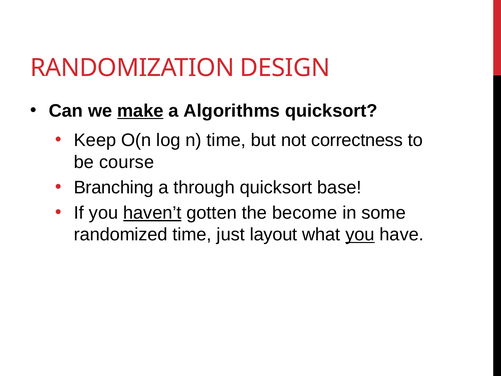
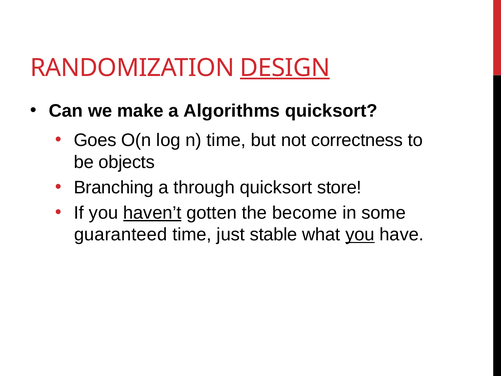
DESIGN underline: none -> present (285, 68)
make underline: present -> none (140, 111)
Keep: Keep -> Goes (95, 140)
course: course -> objects (127, 162)
base: base -> store (339, 187)
randomized: randomized -> guaranteed (121, 234)
layout: layout -> stable (274, 234)
